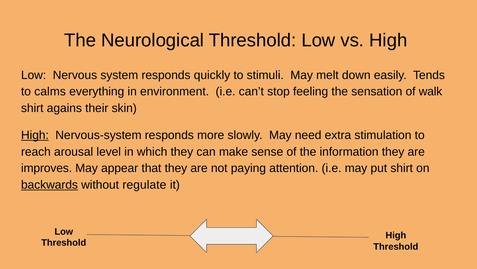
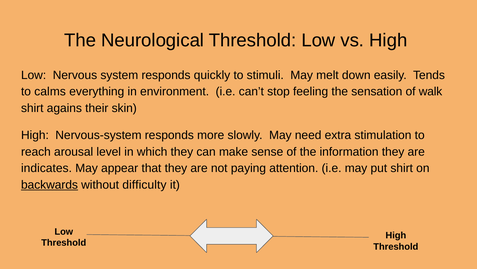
High underline: present -> none (35, 135)
improves: improves -> indicates (46, 168)
regulate: regulate -> difficulty (144, 184)
